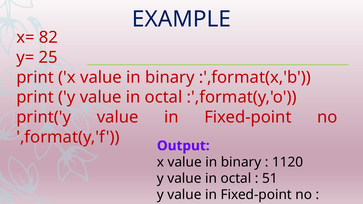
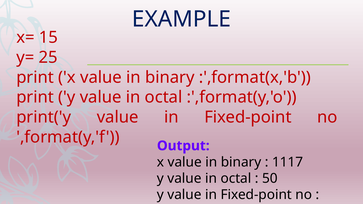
82: 82 -> 15 (48, 37)
1120: 1120 -> 1117 (288, 162)
51: 51 -> 50 (270, 179)
